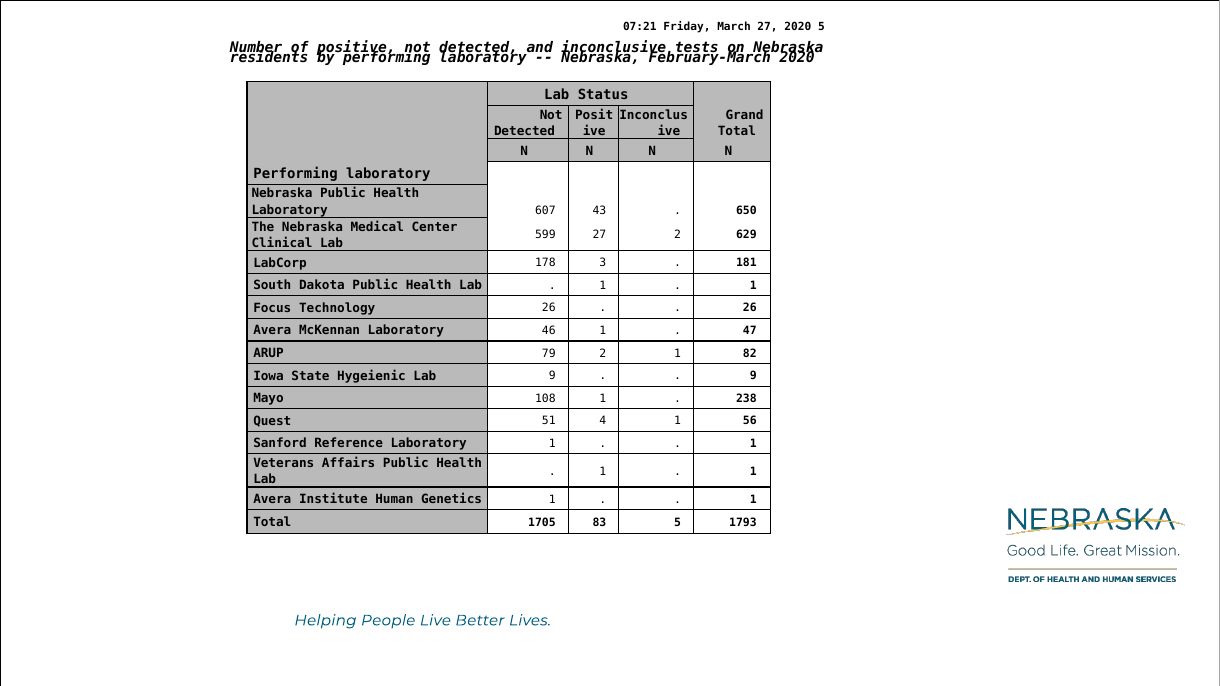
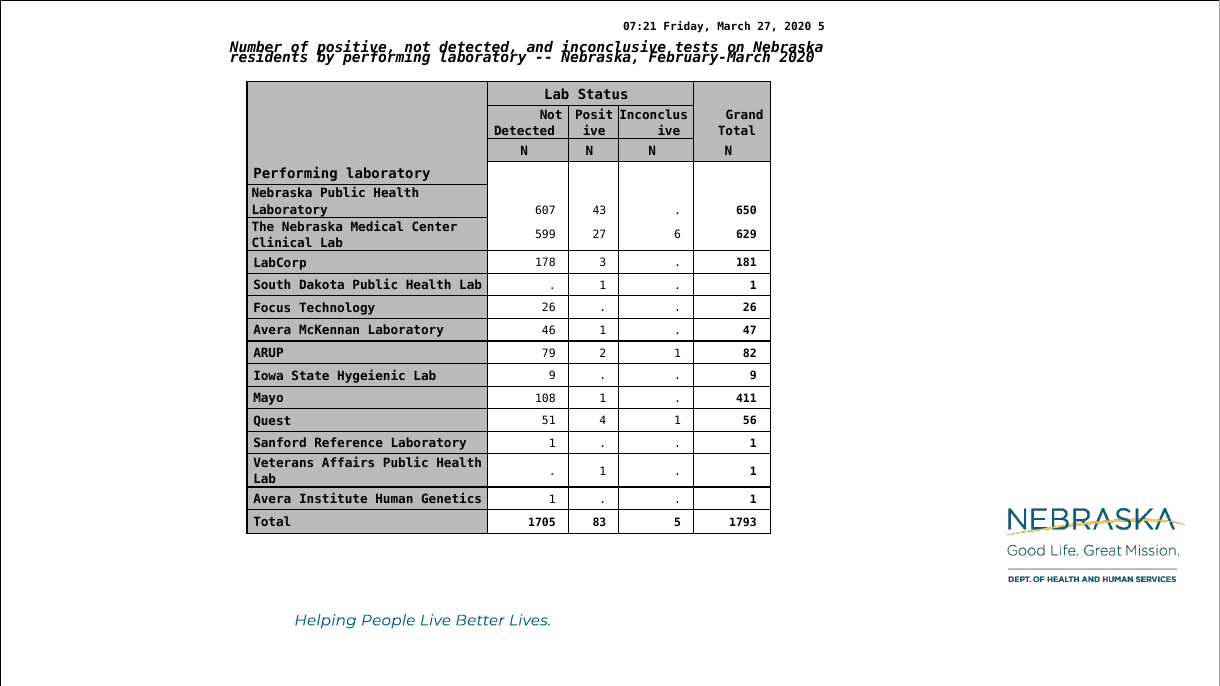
27 2: 2 -> 6 (678, 235)
238: 238 -> 411 (746, 399)
